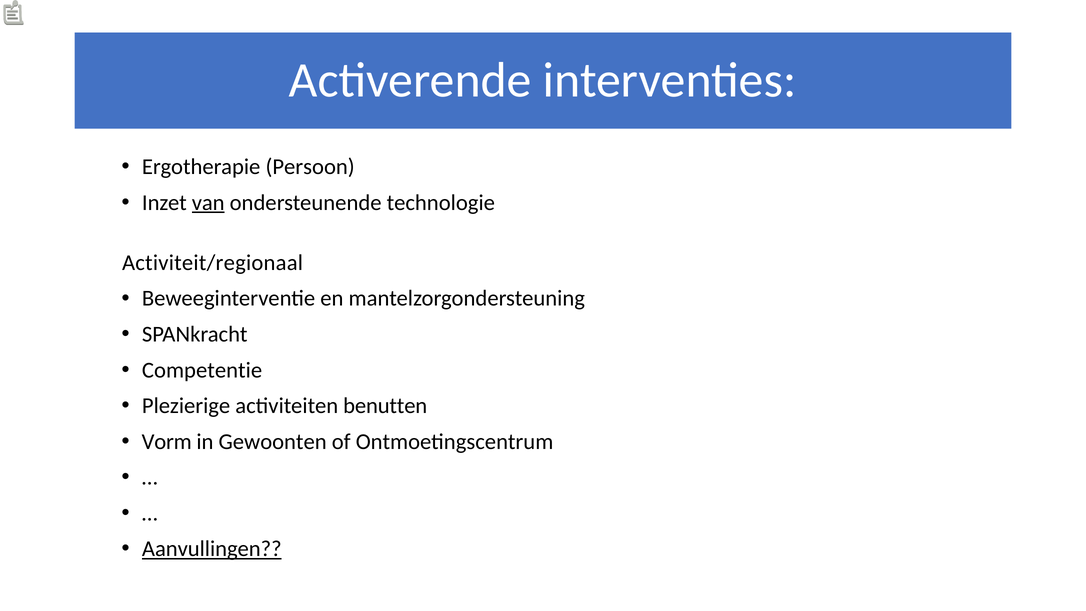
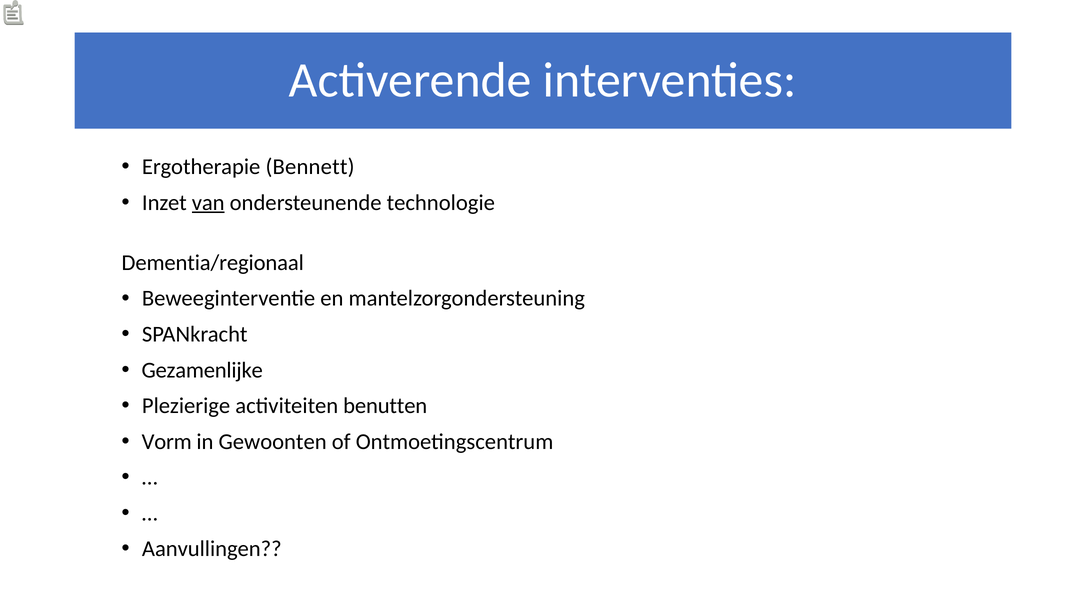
Persoon: Persoon -> Bennett (310, 167)
Activiteit/regionaal: Activiteit/regionaal -> Dementia/regionaal (213, 263)
Competentie: Competentie -> Gezamenlijke (202, 370)
Aanvullingen underline: present -> none (212, 549)
